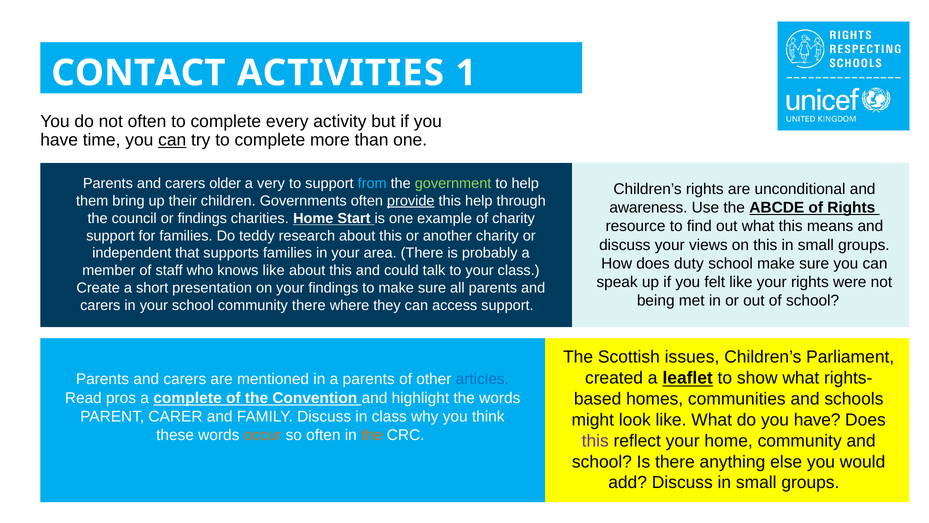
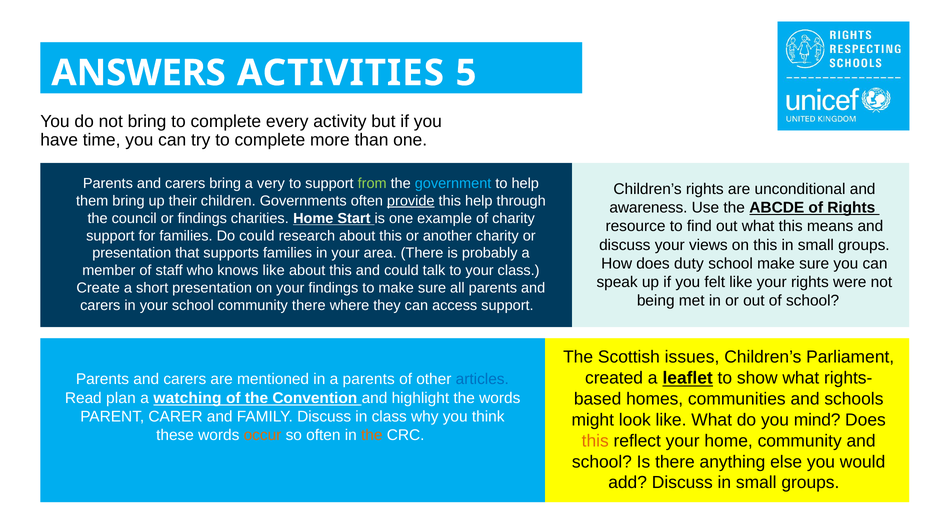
CONTACT: CONTACT -> ANSWERS (139, 73)
1: 1 -> 5 (466, 73)
not often: often -> bring (147, 121)
can underline: present -> none (172, 140)
carers older: older -> bring (225, 183)
from colour: light blue -> light green (372, 183)
government colour: light green -> light blue (453, 183)
Do teddy: teddy -> could (257, 236)
independent: independent -> presentation (132, 253)
pros: pros -> plan (121, 398)
a complete: complete -> watching (187, 398)
do you have: have -> mind (817, 420)
this colour: purple -> orange (595, 440)
